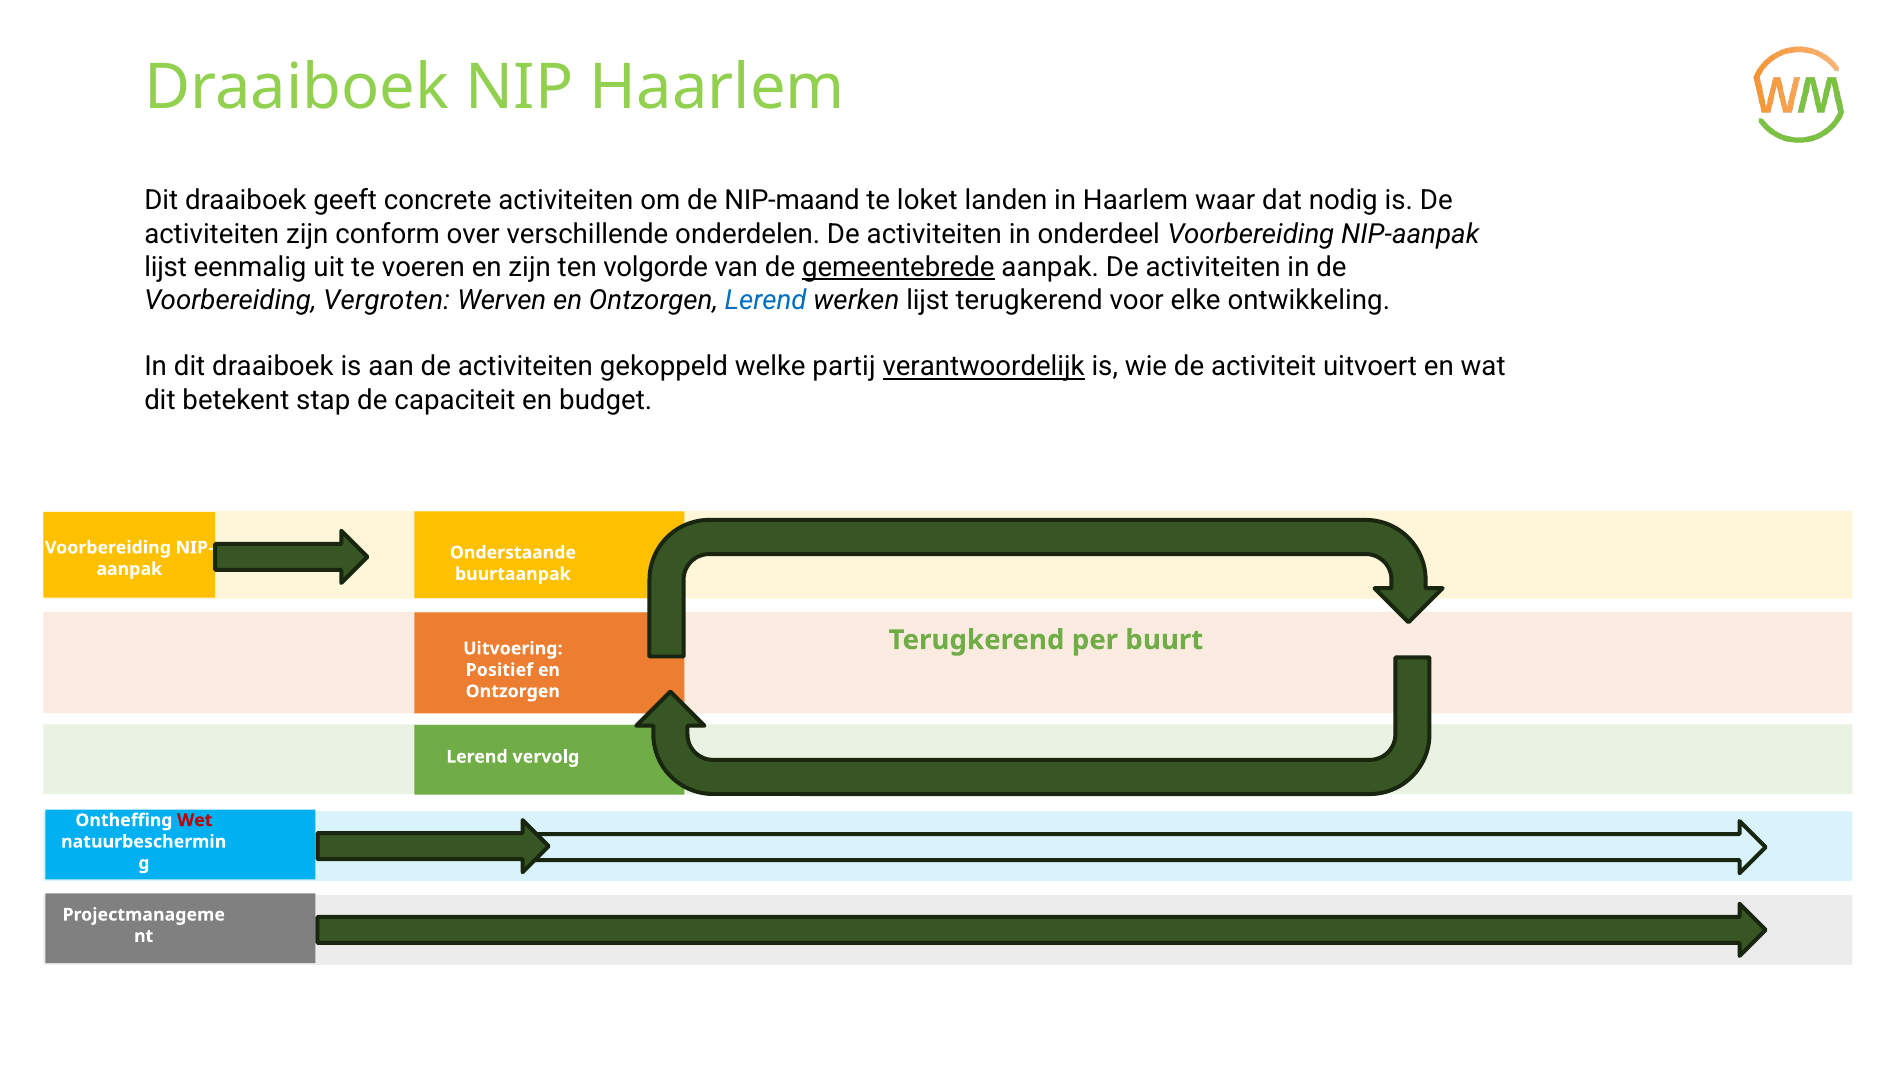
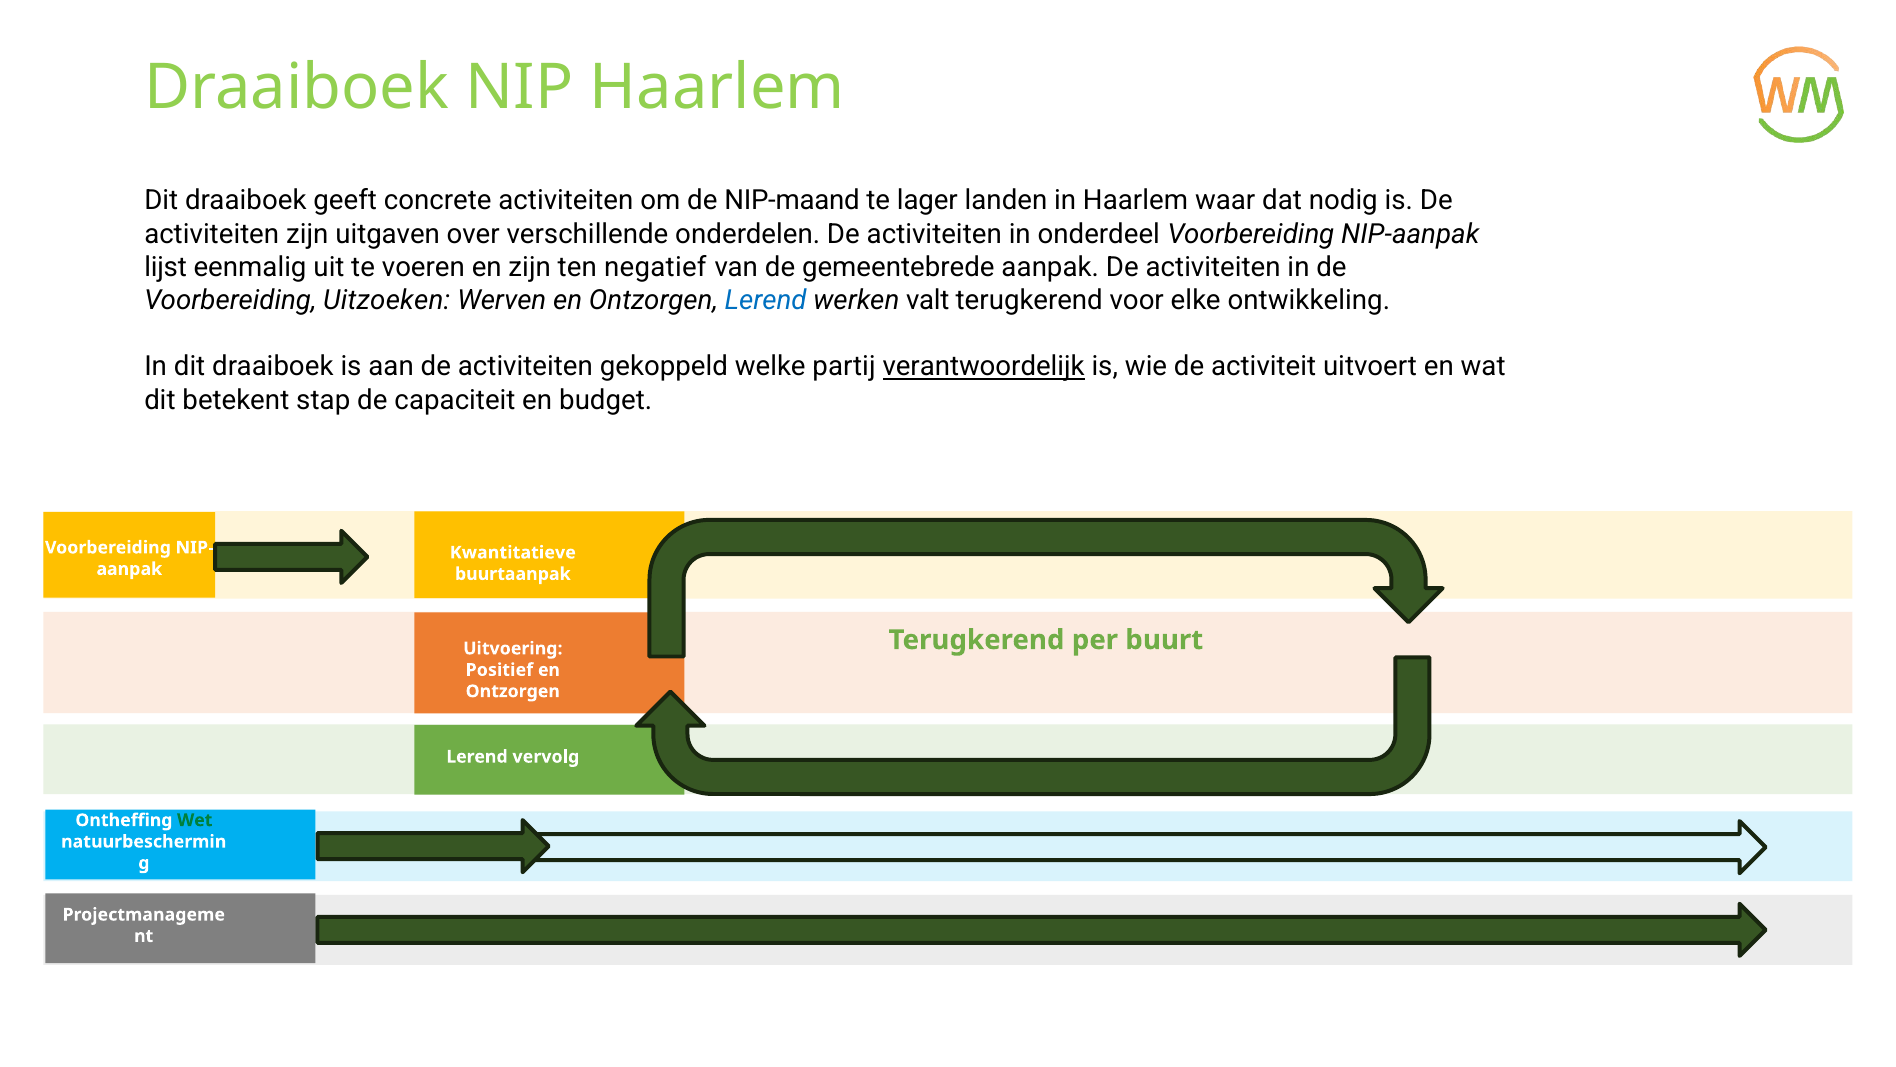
loket: loket -> lager (927, 201)
conform: conform -> uitgaven (388, 234)
volgorde: volgorde -> negatief (655, 267)
gemeentebrede underline: present -> none (898, 267)
Vergroten: Vergroten -> Uitzoeken (387, 300)
werken lijst: lijst -> valt (928, 300)
Onderstaande: Onderstaande -> Kwantitatieve (513, 552)
Wet colour: red -> green (195, 820)
